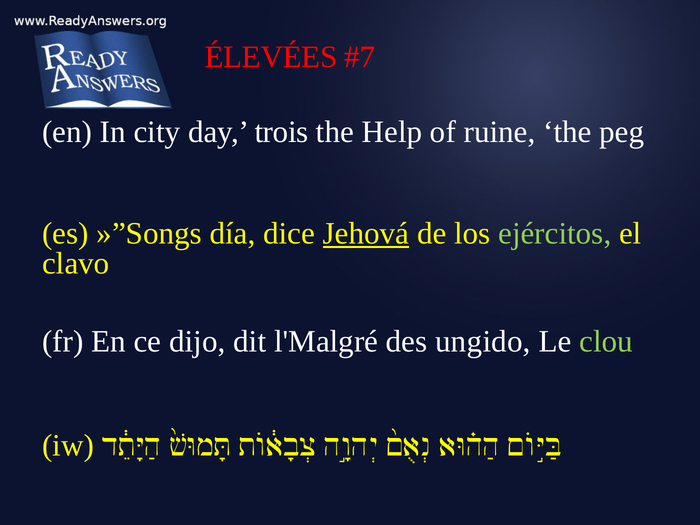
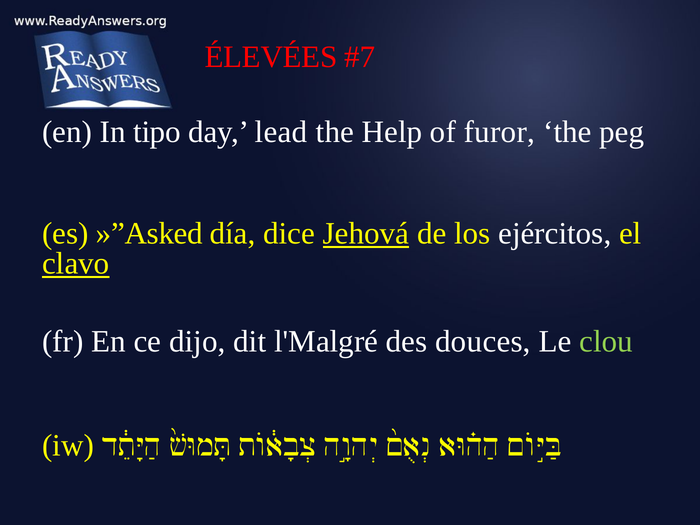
city: city -> tipo (157, 132)
trois: trois -> lead (281, 132)
ruine: ruine -> furor (499, 132)
»”Songs: »”Songs -> »”Asked (149, 234)
ejércitos colour: light green -> white (555, 234)
clavo underline: none -> present (76, 264)
ungido: ungido -> douces (483, 342)
